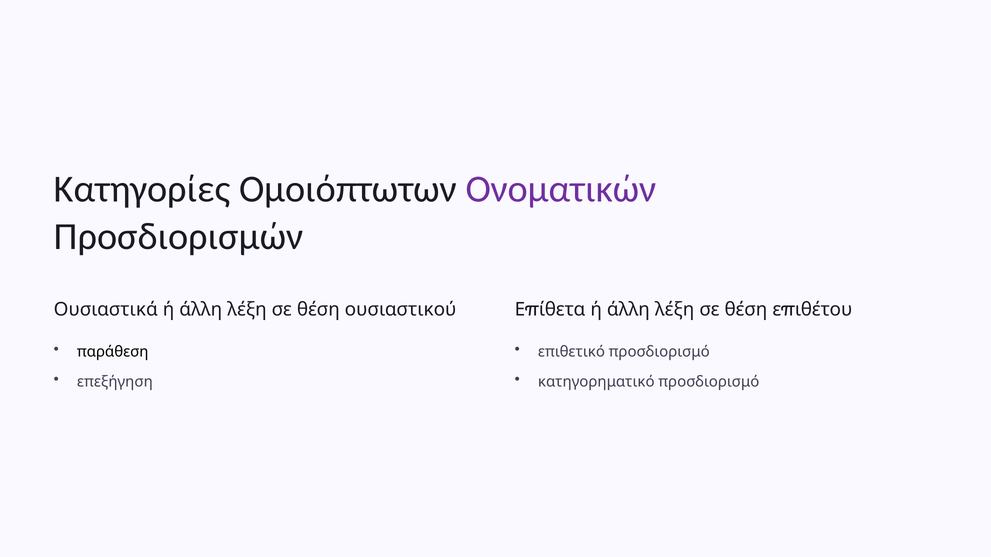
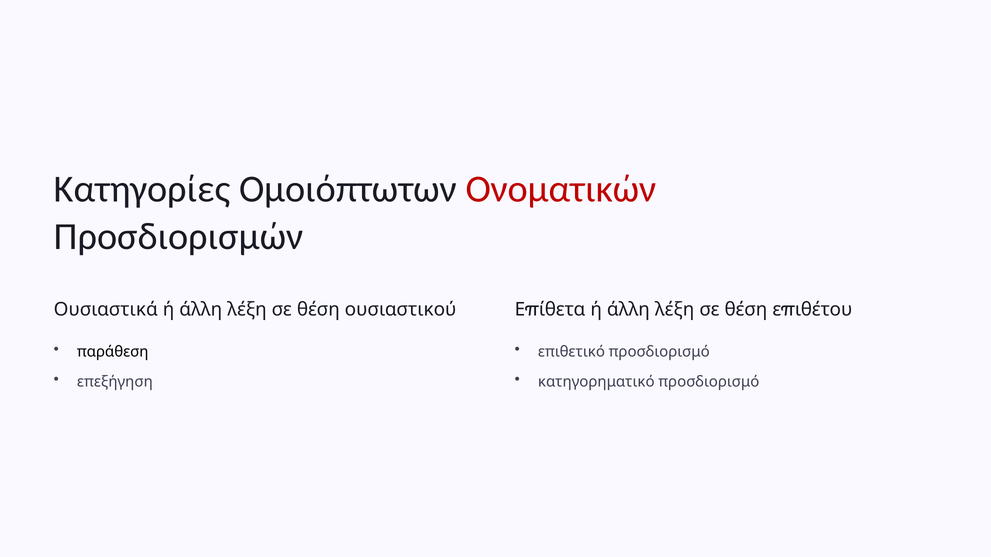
Ονοματικών colour: purple -> red (561, 189)
